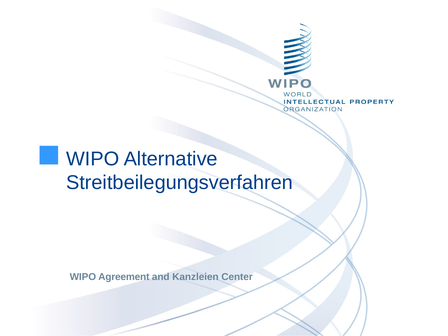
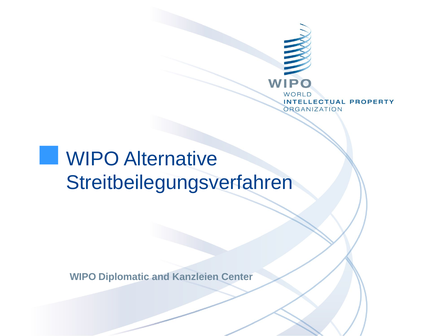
Agreement: Agreement -> Diplomatic (124, 277)
